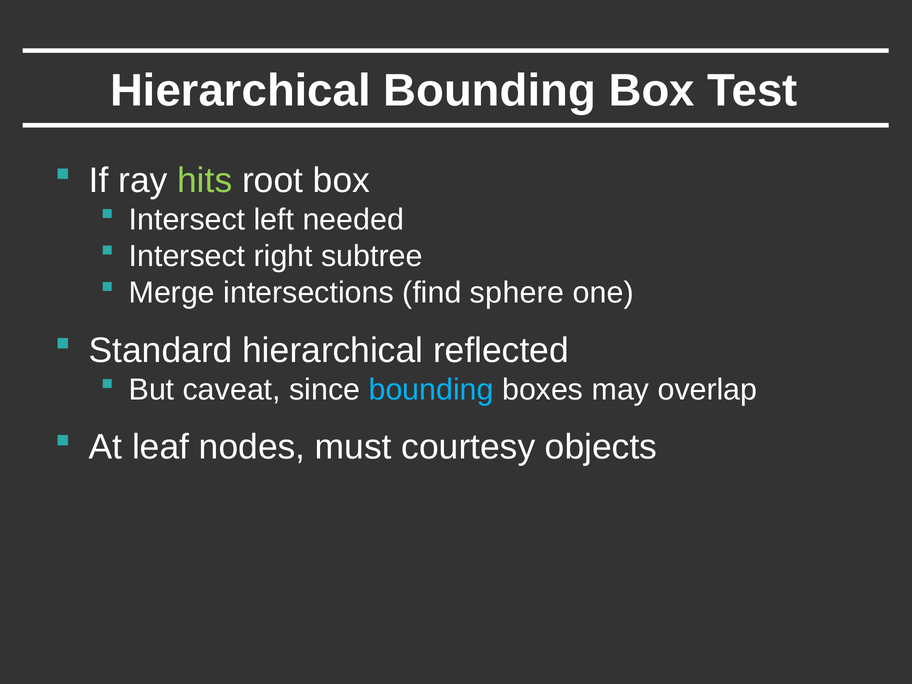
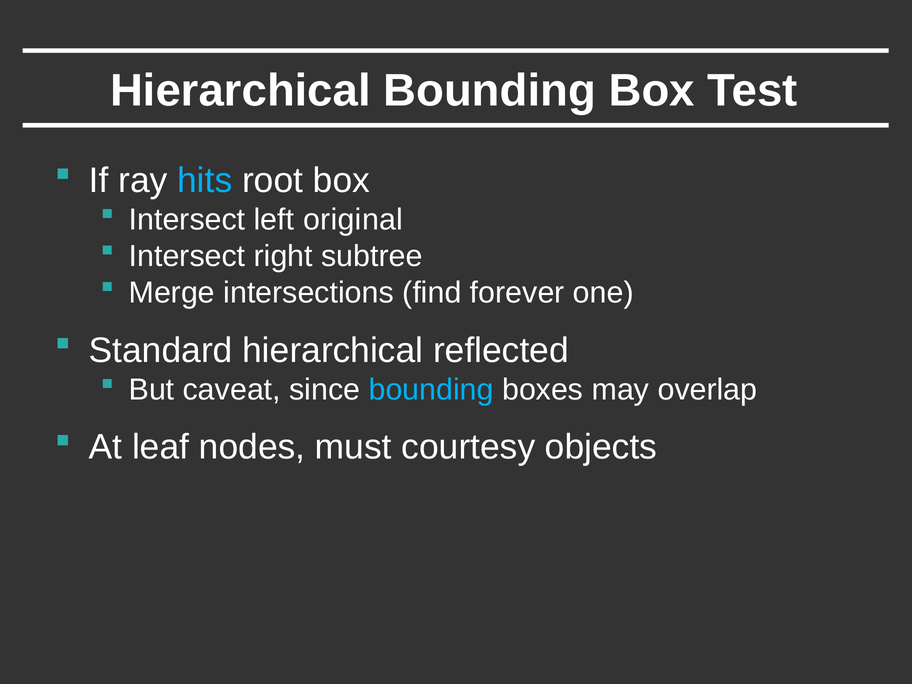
hits colour: light green -> light blue (205, 181)
needed: needed -> original (353, 220)
sphere: sphere -> forever (517, 293)
